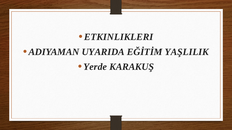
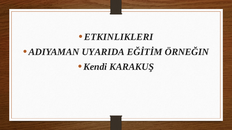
YAŞLILIK: YAŞLILIK -> ÖRNEĞIN (187, 52)
Yerde: Yerde -> Kendi (95, 67)
